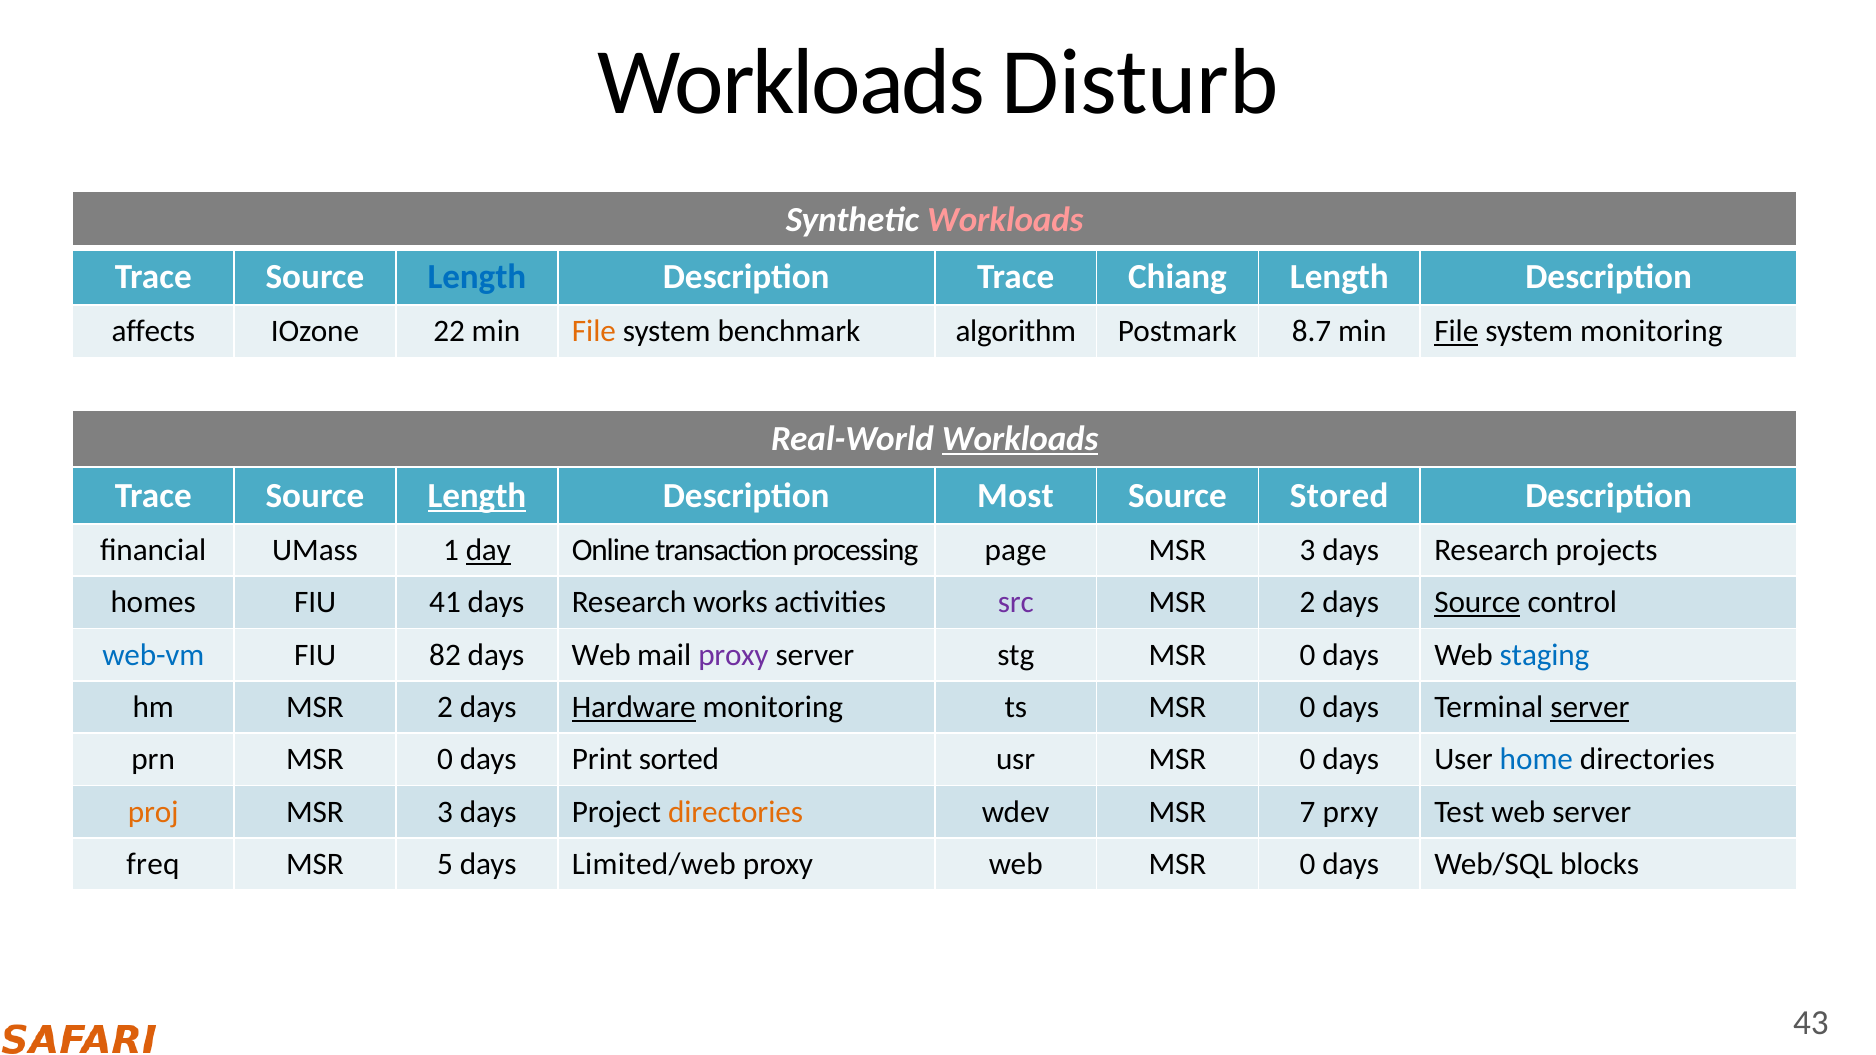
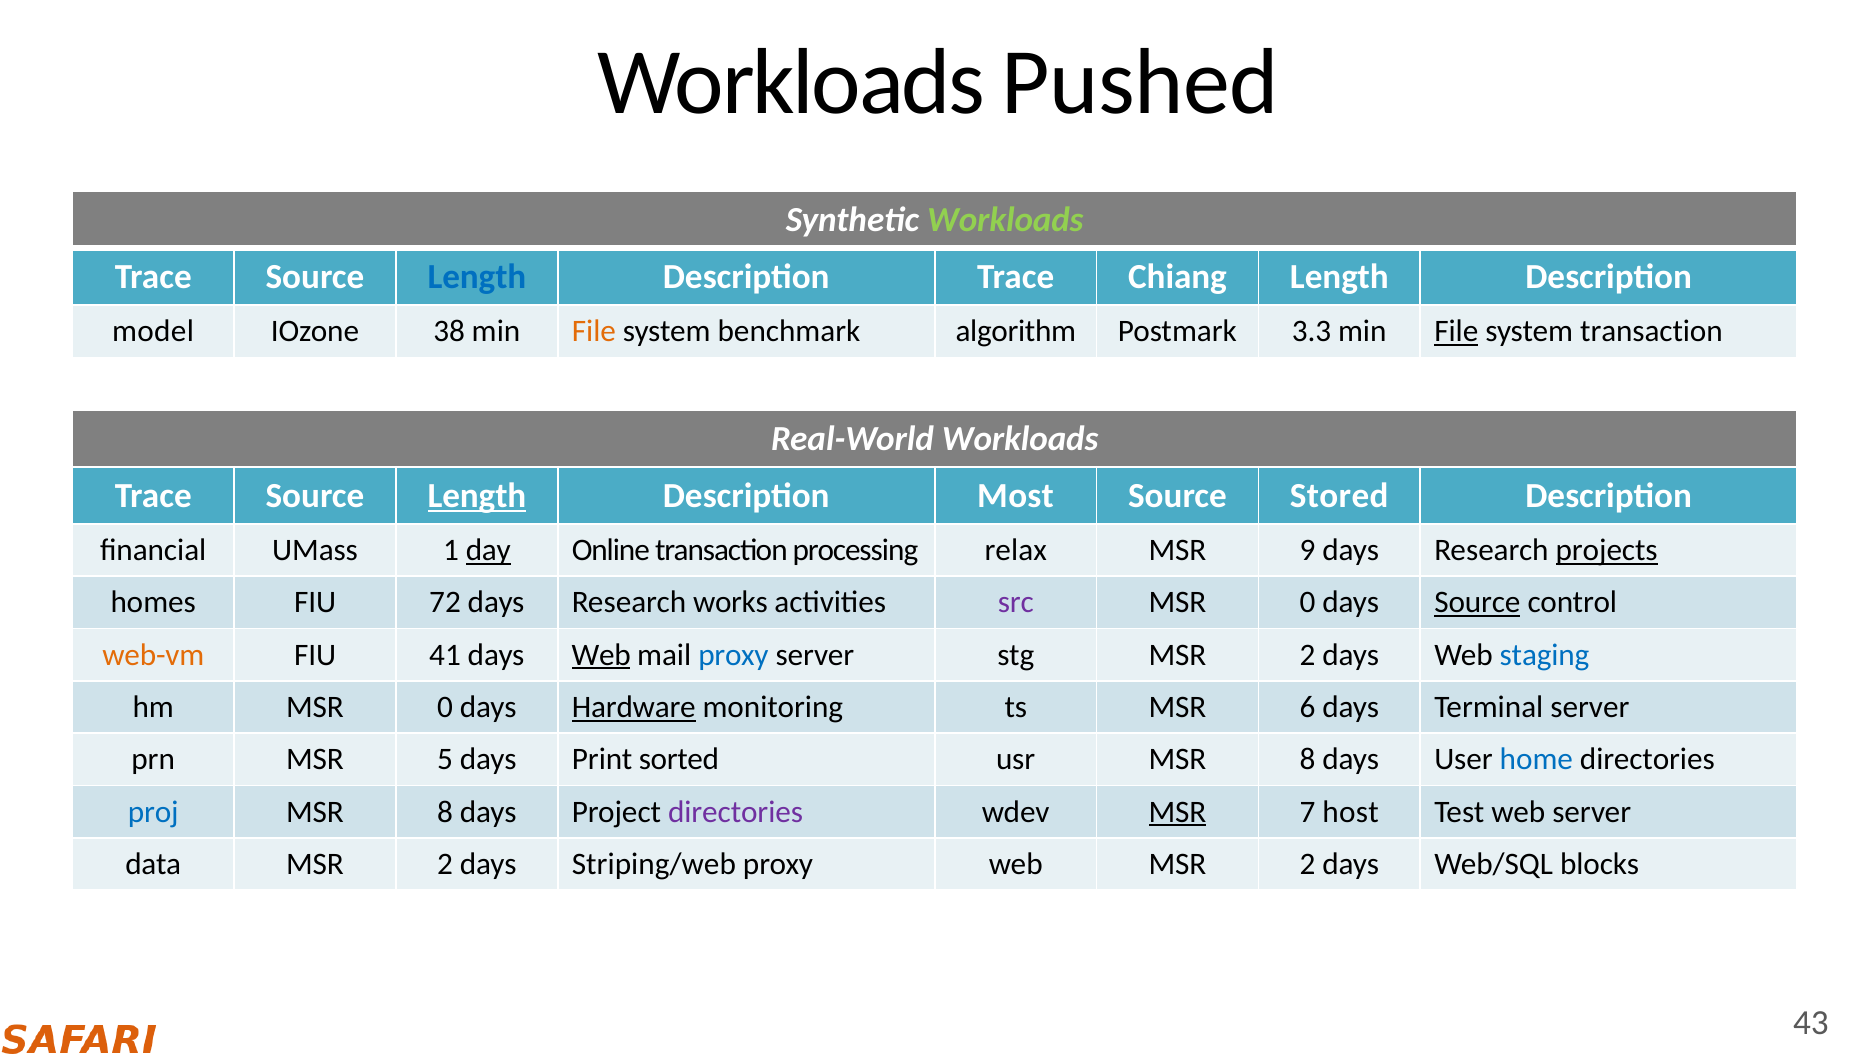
Disturb: Disturb -> Pushed (1140, 83)
Workloads colour: pink -> light green (1005, 220)
affects: affects -> model (153, 332)
22: 22 -> 38 (449, 332)
8.7: 8.7 -> 3.3 (1311, 332)
system monitoring: monitoring -> transaction (1651, 332)
Workloads underline: present -> none (1020, 439)
page: page -> relax (1016, 550)
3: 3 -> 9 (1307, 550)
projects underline: none -> present (1607, 550)
41: 41 -> 72 (445, 603)
2: 2 -> 0 (1307, 603)
web-vm colour: blue -> orange (153, 655)
82: 82 -> 41 (445, 655)
Web underline: none -> present (601, 655)
proxy colour: purple -> blue (733, 655)
stg MSR 0: 0 -> 2 (1307, 655)
hm MSR 2: 2 -> 0 (445, 707)
ts MSR 0: 0 -> 6 (1307, 707)
server underline: present -> none (1590, 707)
prn MSR 0: 0 -> 5 (445, 760)
usr MSR 0: 0 -> 8 (1307, 760)
proj colour: orange -> blue (153, 812)
3: 3 -> 8 (445, 812)
directories colour: orange -> purple (736, 812)
MSR underline: none -> present (1177, 812)
prxy: prxy -> host (1351, 812)
freq: freq -> data (153, 865)
5: 5 -> 2 (445, 865)
Limited/web: Limited/web -> Striping/web (654, 865)
web MSR 0: 0 -> 2 (1307, 865)
